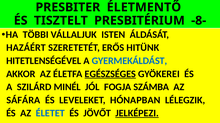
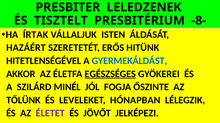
ÉLETMENTŐ: ÉLETMENTŐ -> LELEDZENEK (144, 7)
TÖBBI: TÖBBI -> ÍRTAK (36, 35)
SZÁMBA: SZÁMBA -> ŐSZINTE (151, 88)
SÁFÁRA: SÁFÁRA -> TŐLÜNK (23, 101)
ÉLETET colour: blue -> purple (50, 114)
JELKÉPEZI underline: present -> none (137, 114)
